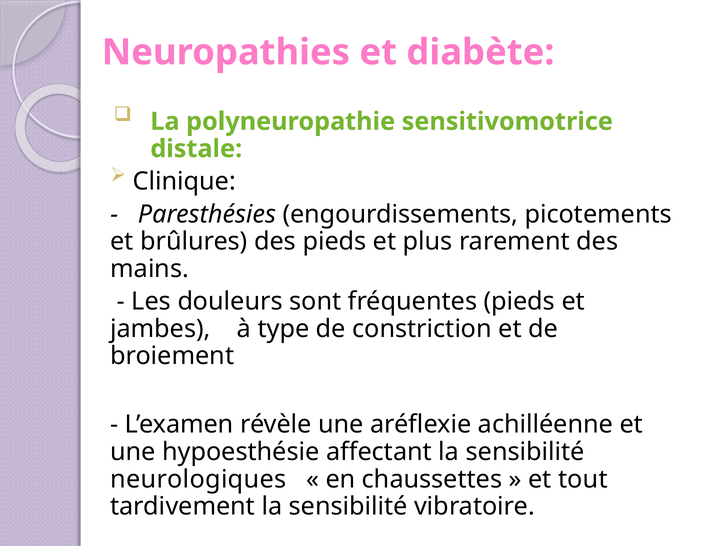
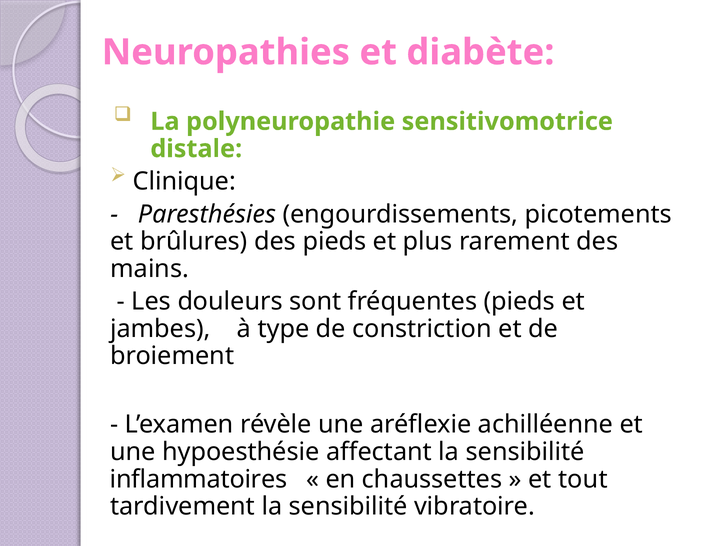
neurologiques: neurologiques -> inflammatoires (199, 479)
